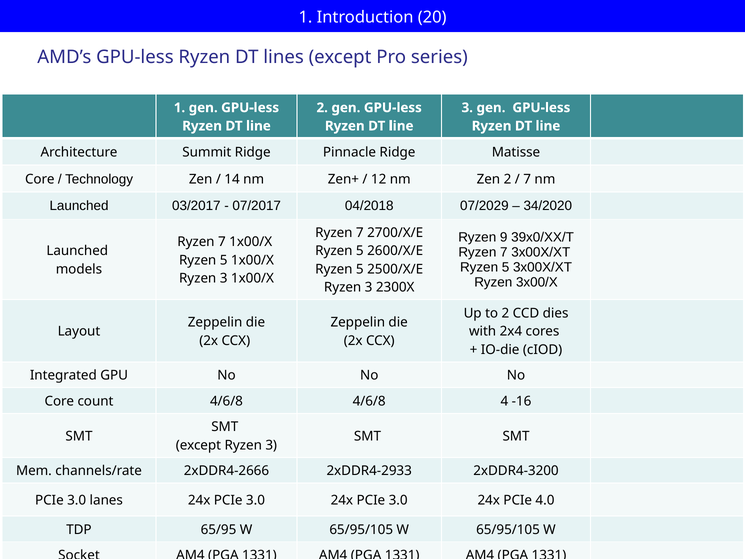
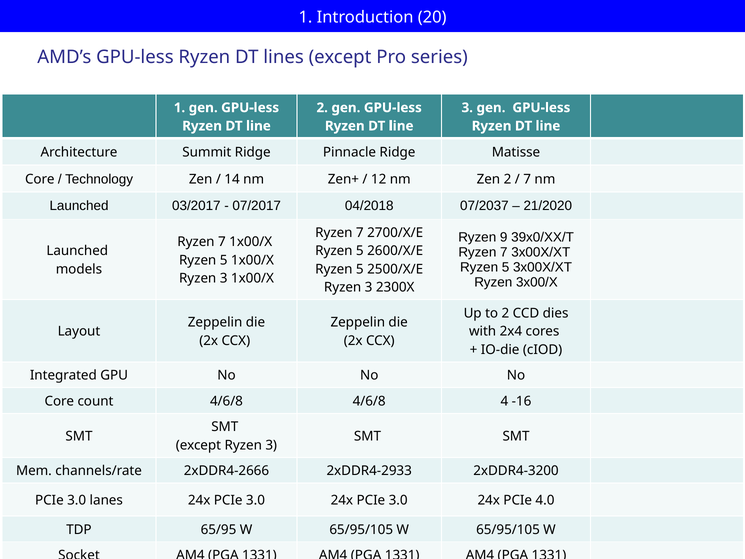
07/2029: 07/2029 -> 07/2037 (484, 206)
34/2020: 34/2020 -> 21/2020 (548, 206)
